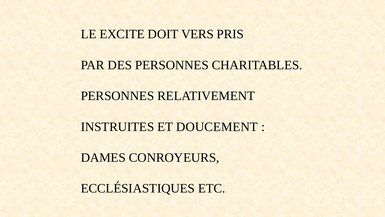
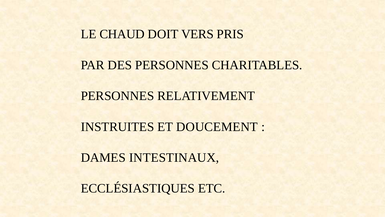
EXCITE: EXCITE -> CHAUD (122, 34)
CONROYEURS: CONROYEURS -> INTESTINAUX (174, 157)
